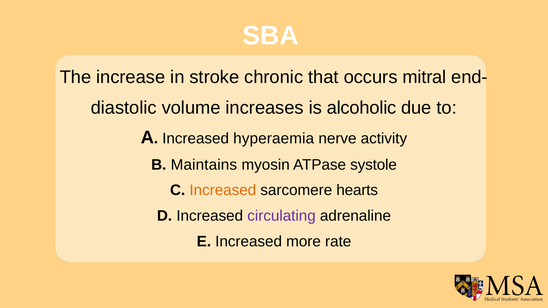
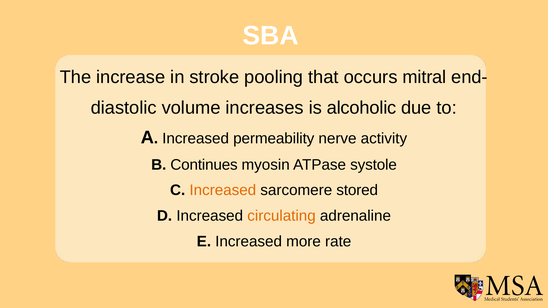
chronic: chronic -> pooling (274, 77)
hyperaemia: hyperaemia -> permeability (274, 139)
Maintains: Maintains -> Continues (204, 165)
hearts: hearts -> stored (357, 190)
circulating colour: purple -> orange (282, 216)
